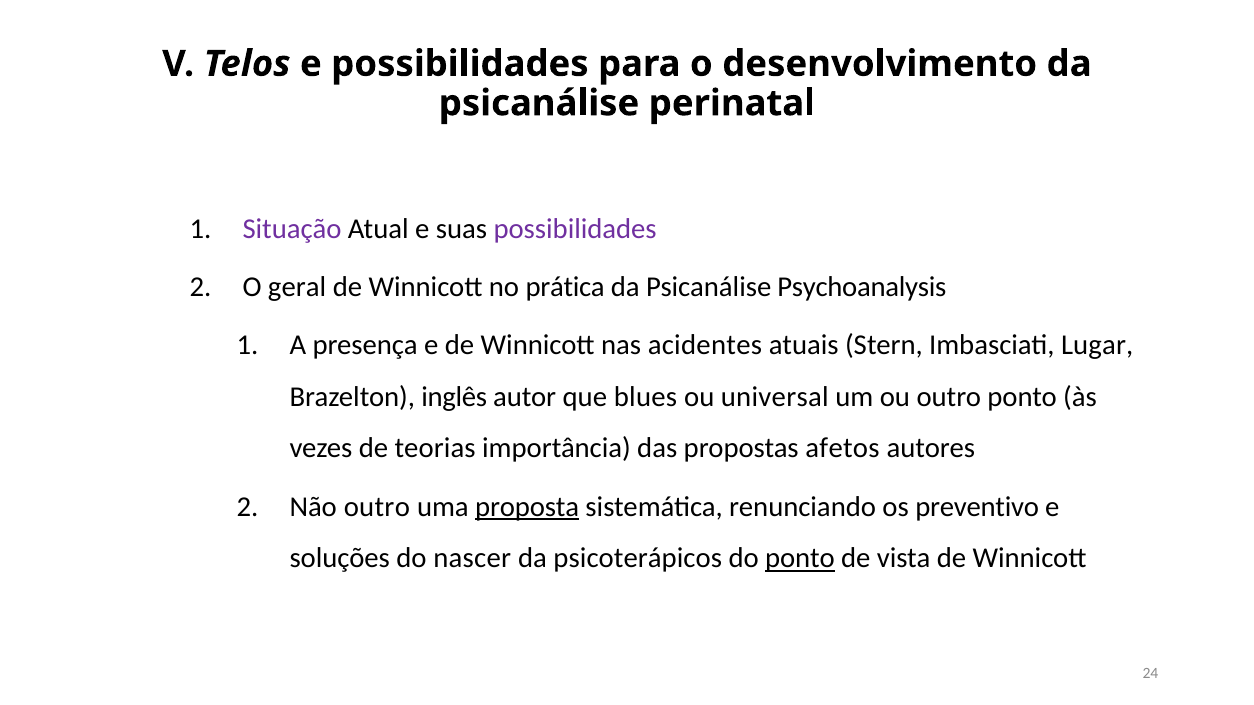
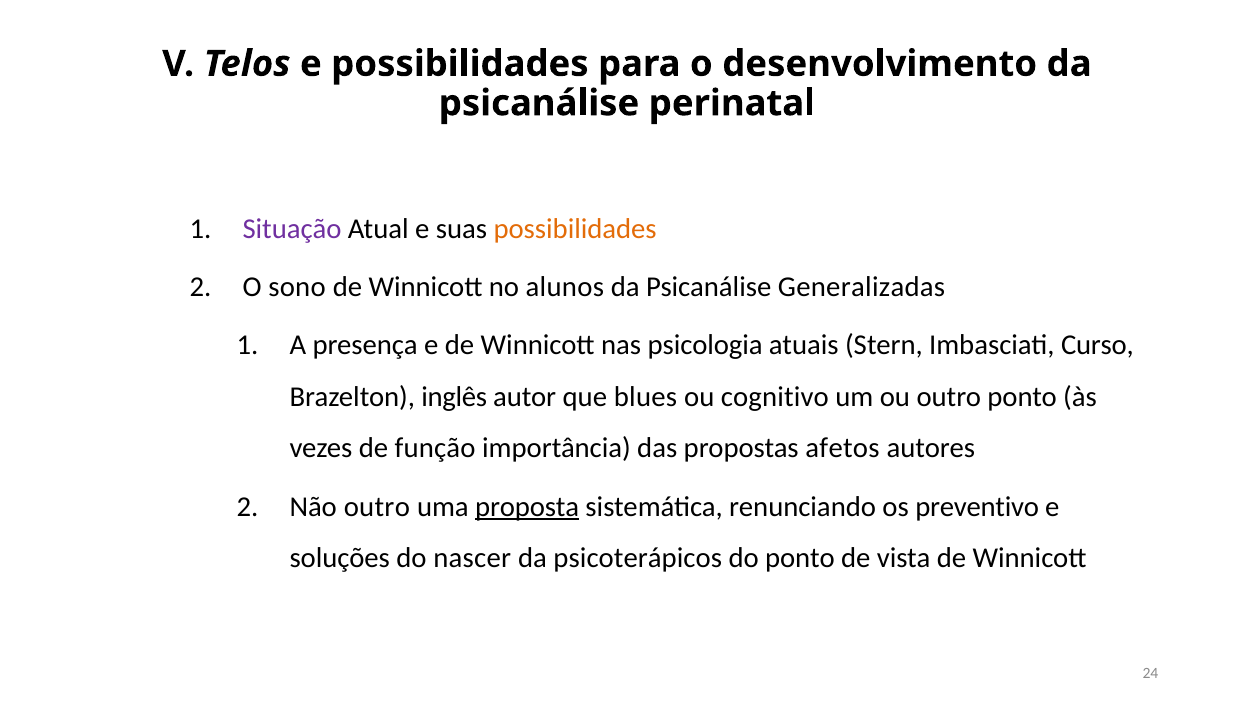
possibilidades colour: purple -> orange (575, 229)
geral: geral -> sono (297, 287)
prática: prática -> alunos (565, 287)
Psychoanalysis: Psychoanalysis -> Generalizadas (862, 287)
acidentes: acidentes -> psicologia (705, 345)
Lugar: Lugar -> Curso (1097, 345)
universal: universal -> cognitivo (775, 397)
teorias: teorias -> função (435, 449)
ponto underline: present -> none (800, 559)
